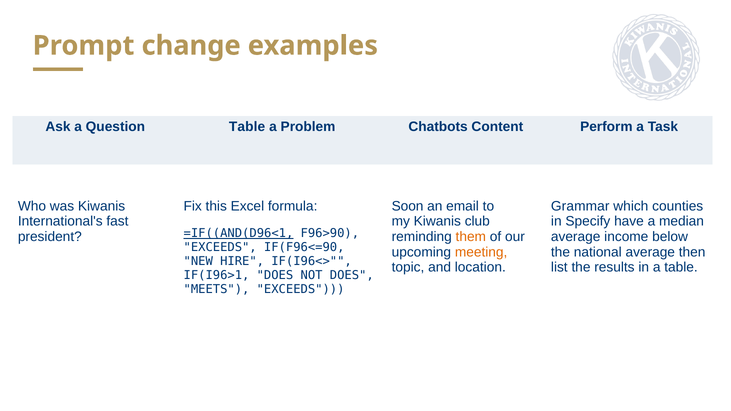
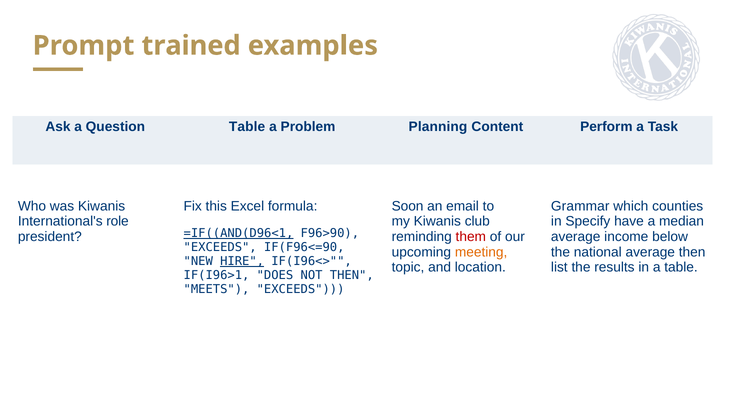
change: change -> trained (191, 46)
Chatbots: Chatbots -> Planning (438, 127)
fast: fast -> role (117, 221)
them colour: orange -> red (471, 237)
HIRE underline: none -> present (242, 261)
NOT DOES: DOES -> THEN (352, 275)
